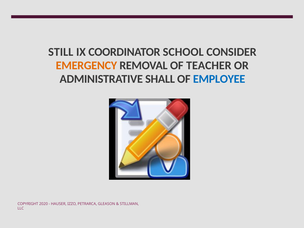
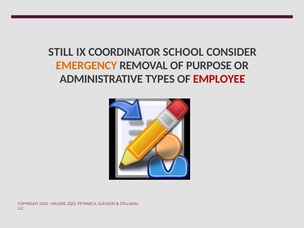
TEACHER: TEACHER -> PURPOSE (209, 65)
SHALL: SHALL -> TYPES (160, 79)
EMPLOYEE colour: blue -> red (219, 79)
